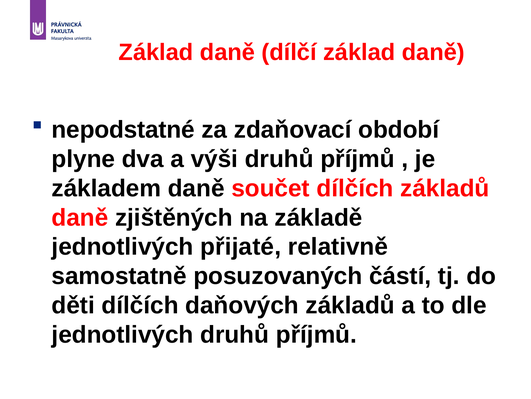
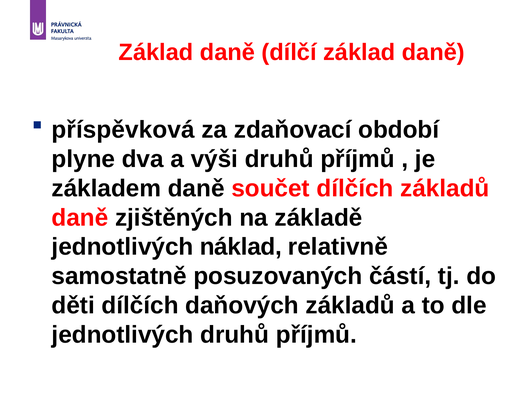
nepodstatné: nepodstatné -> příspěvková (123, 130)
přijaté: přijaté -> náklad (241, 246)
